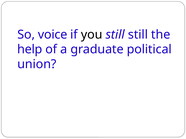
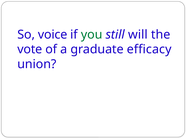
you colour: black -> green (92, 35)
still still: still -> will (138, 35)
help: help -> vote (30, 50)
political: political -> efficacy (149, 50)
